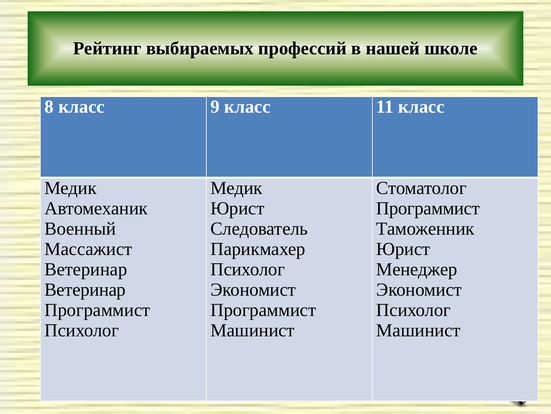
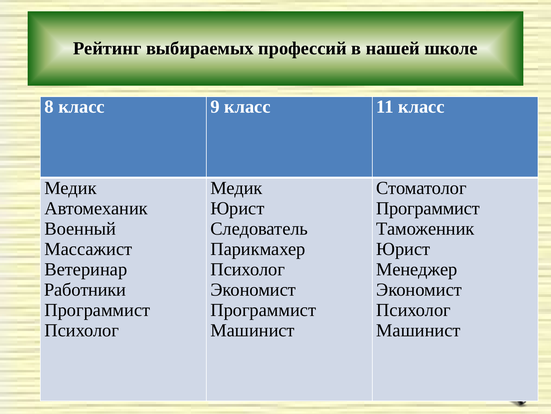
Ветеринар: Ветеринар -> Работники (85, 289)
